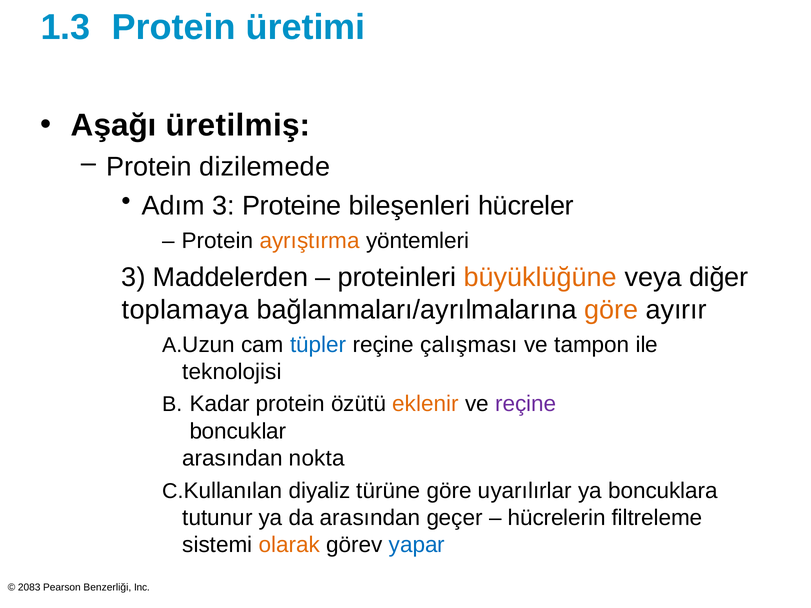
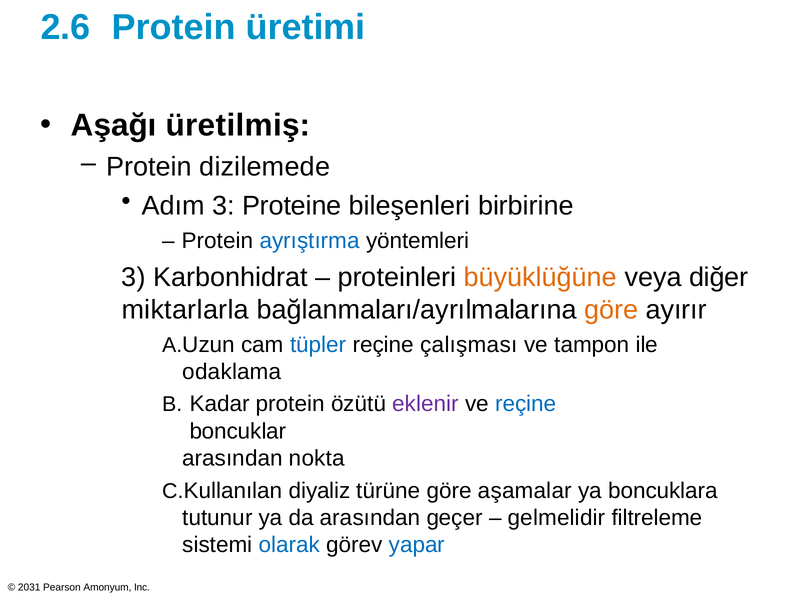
1.3: 1.3 -> 2.6 (65, 27)
hücreler: hücreler -> birbirine (526, 206)
ayrıştırma colour: orange -> blue (310, 241)
Maddelerden: Maddelerden -> Karbonhidrat (230, 277)
toplamaya: toplamaya -> miktarlarla (185, 310)
teknolojisi: teknolojisi -> odaklama (232, 372)
eklenir colour: orange -> purple (426, 404)
reçine colour: purple -> blue (526, 404)
uyarılırlar: uyarılırlar -> aşamalar (525, 491)
hücrelerin: hücrelerin -> gelmelidir (557, 518)
olarak colour: orange -> blue (289, 545)
2083: 2083 -> 2031 (29, 588)
Benzerliği: Benzerliği -> Amonyum (107, 588)
